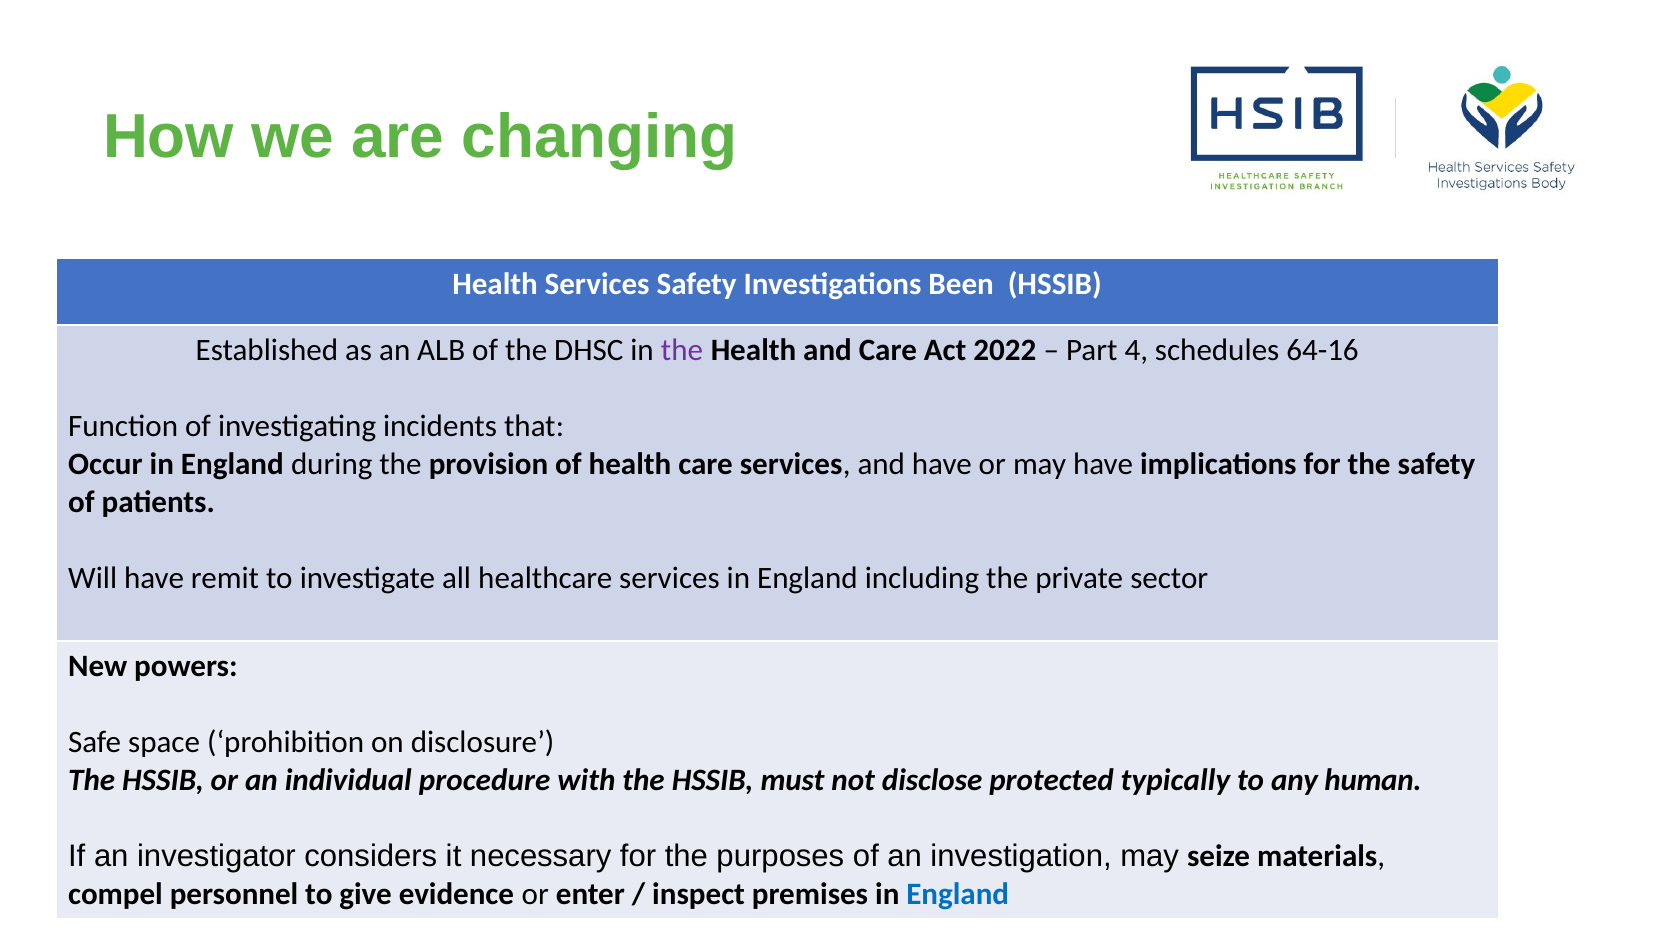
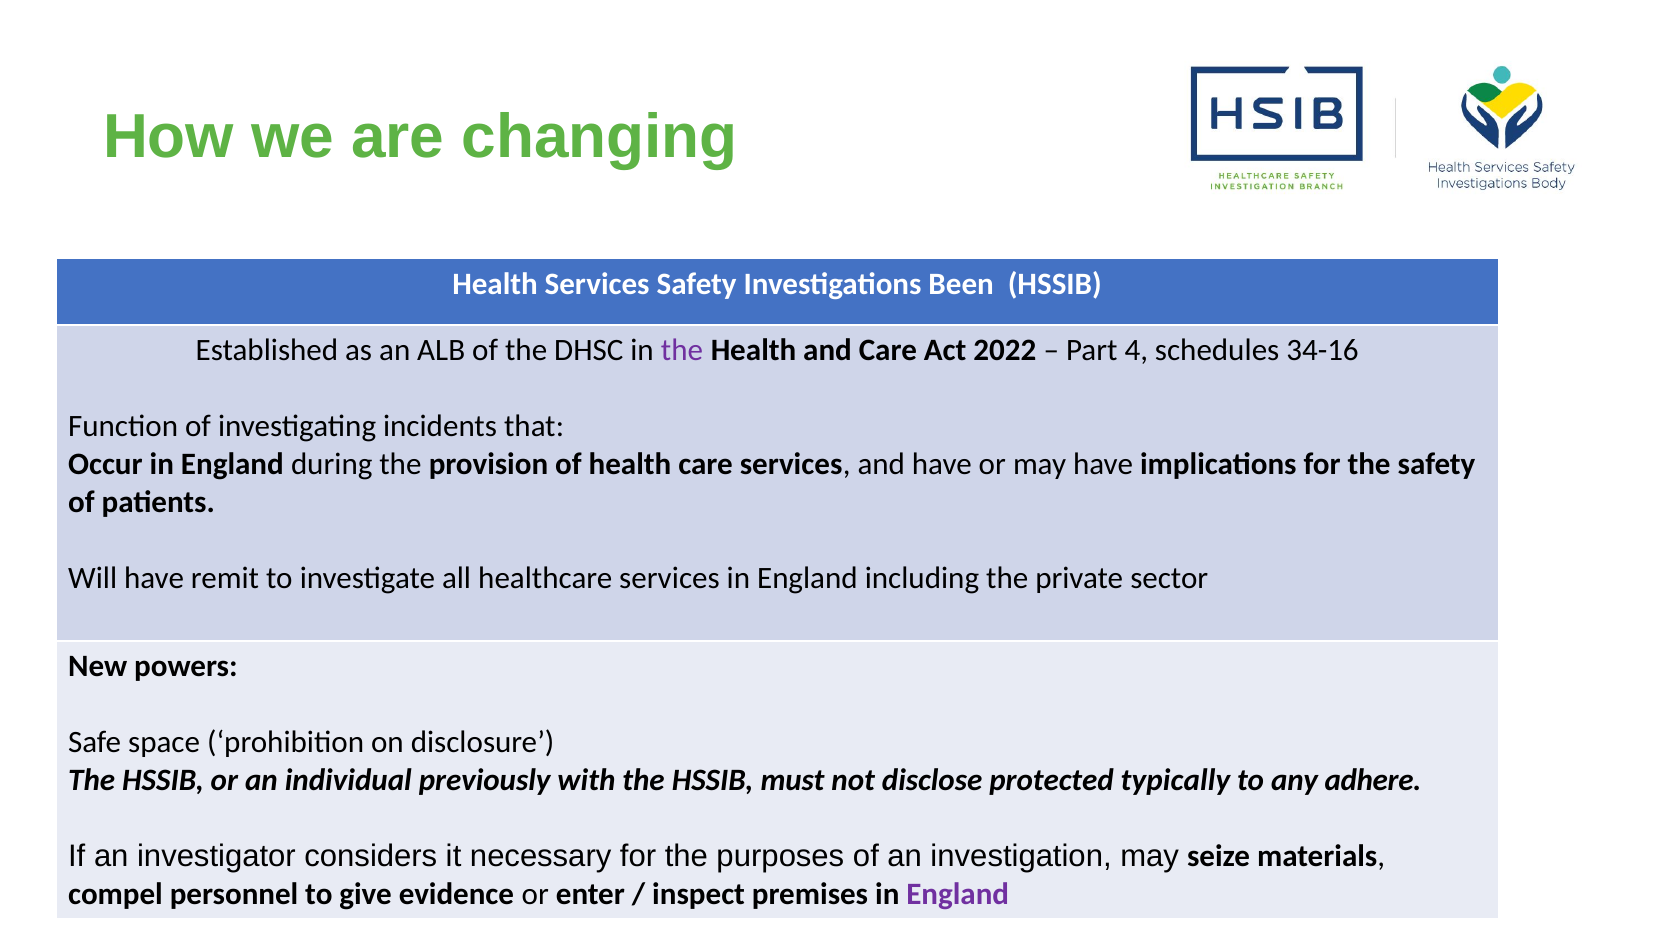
64-16: 64-16 -> 34-16 (1323, 351)
procedure: procedure -> previously (485, 780)
human: human -> adhere (1373, 780)
England colour: blue -> purple (958, 894)
